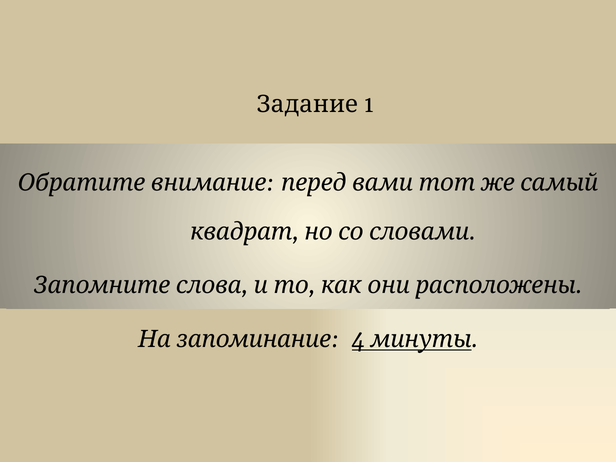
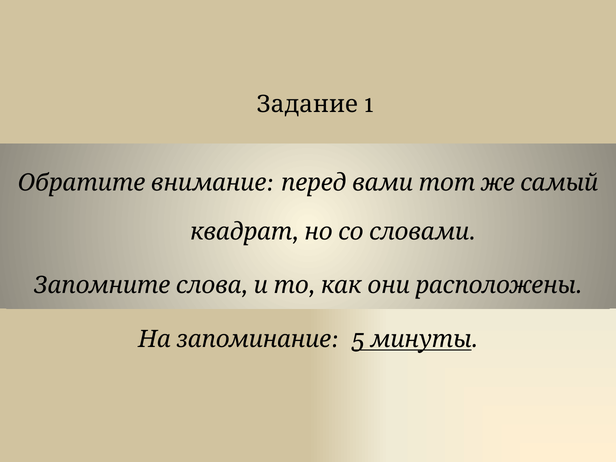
4: 4 -> 5 (358, 339)
